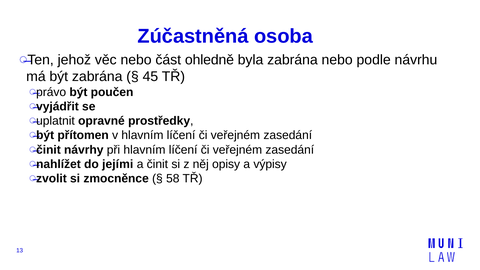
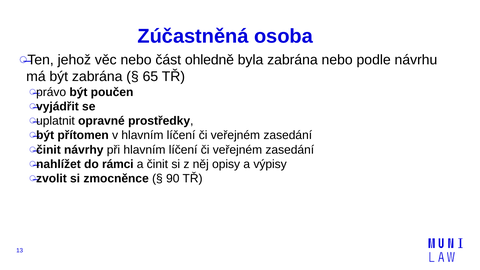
45: 45 -> 65 (150, 77)
jejími: jejími -> rámci (118, 164)
58: 58 -> 90 (173, 179)
